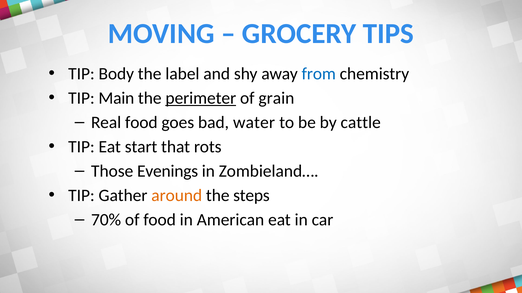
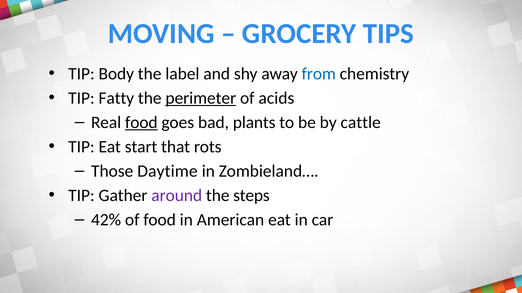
Main: Main -> Fatty (116, 98)
grain: grain -> acids (276, 98)
food underline: none -> present (141, 123)
water: water -> plants (254, 123)
Evenings: Evenings -> Daytime (167, 171)
around colour: orange -> purple (177, 196)
70%: 70% -> 42% (106, 220)
